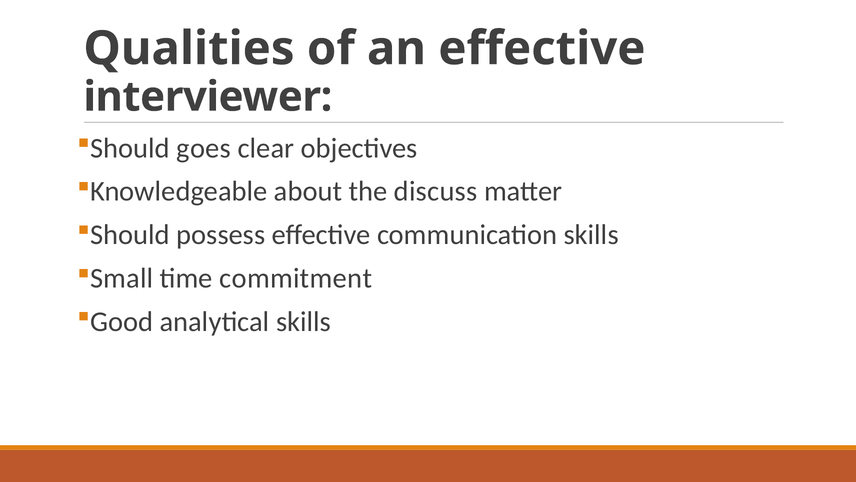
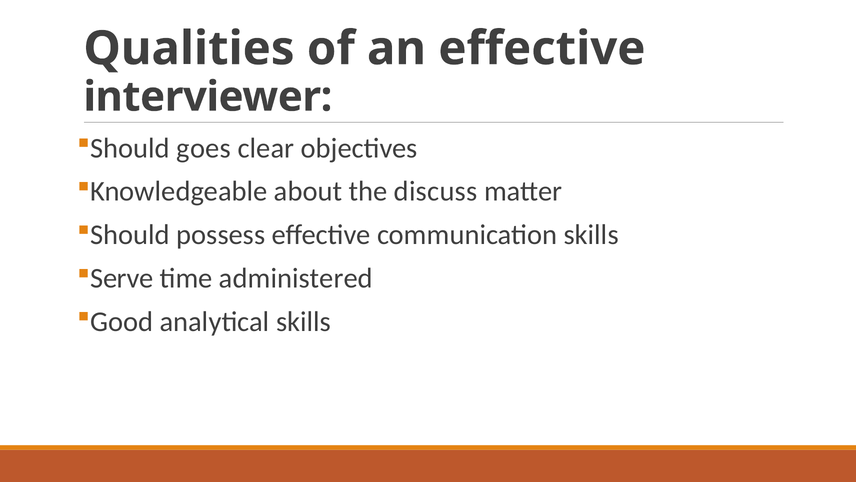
Small: Small -> Serve (122, 278)
commitment: commitment -> administered (296, 278)
